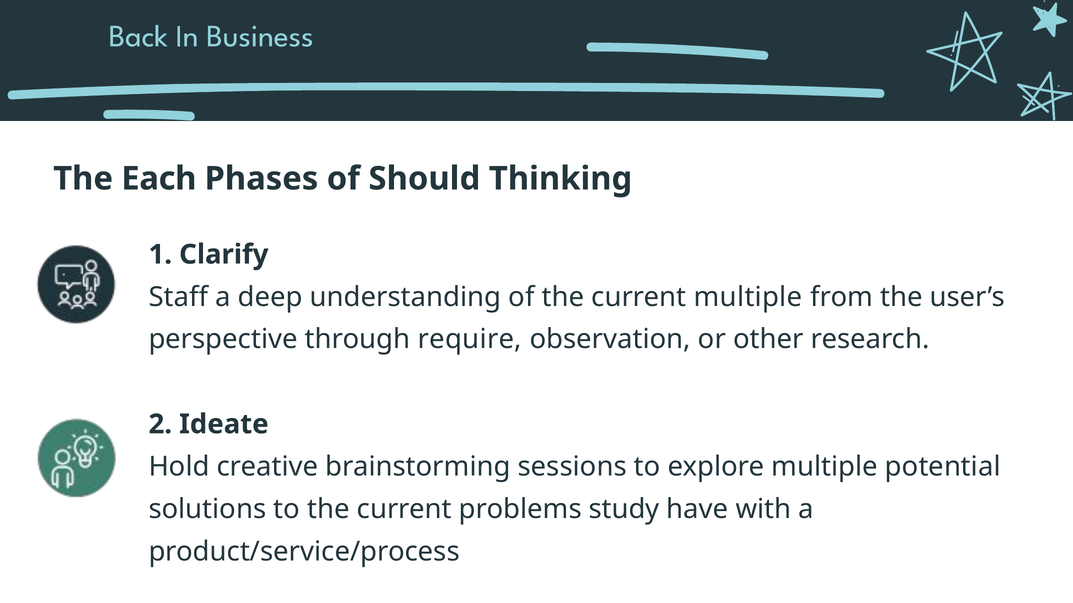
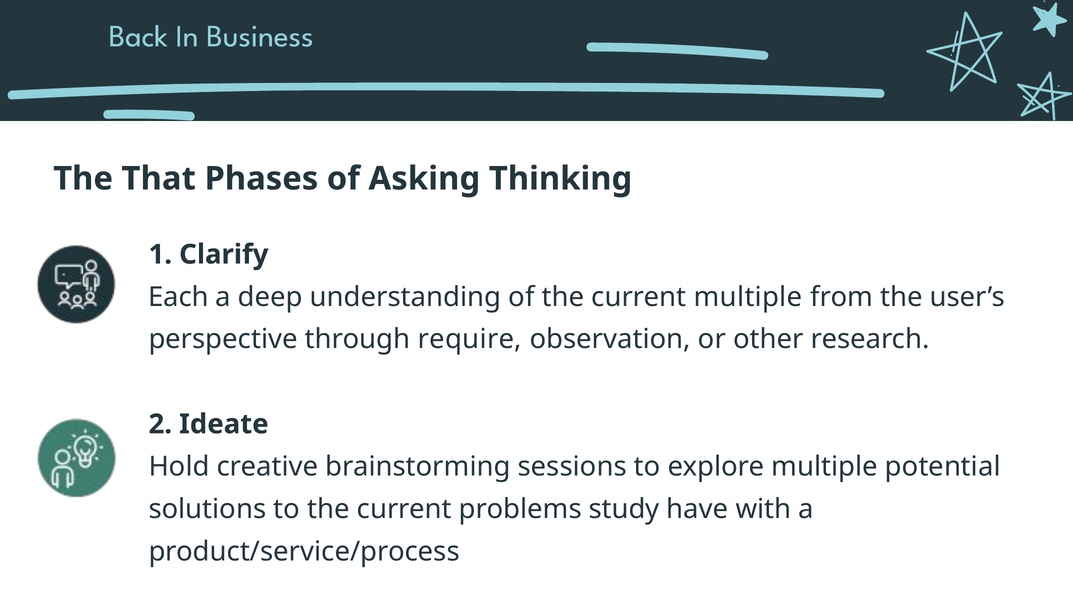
Each: Each -> That (159, 179)
Should: Should -> Asking (424, 179)
Staff: Staff -> Each (178, 297)
